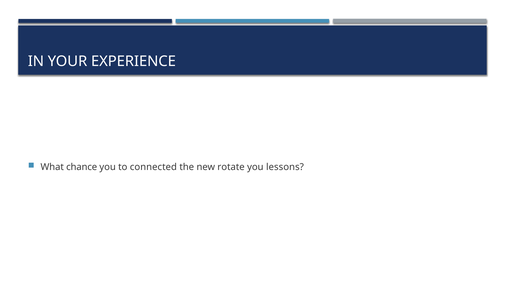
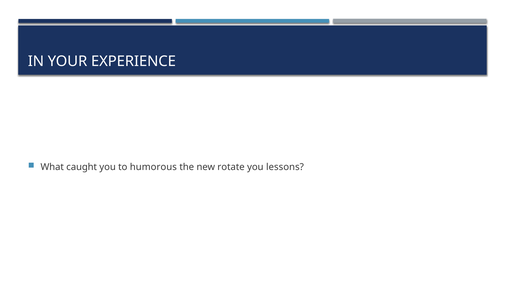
chance: chance -> caught (82, 167)
connected: connected -> humorous (153, 167)
